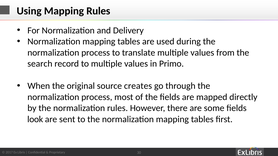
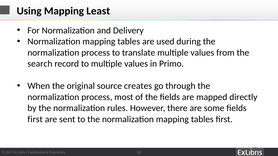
Mapping Rules: Rules -> Least (98, 11)
look: look -> first (35, 119)
